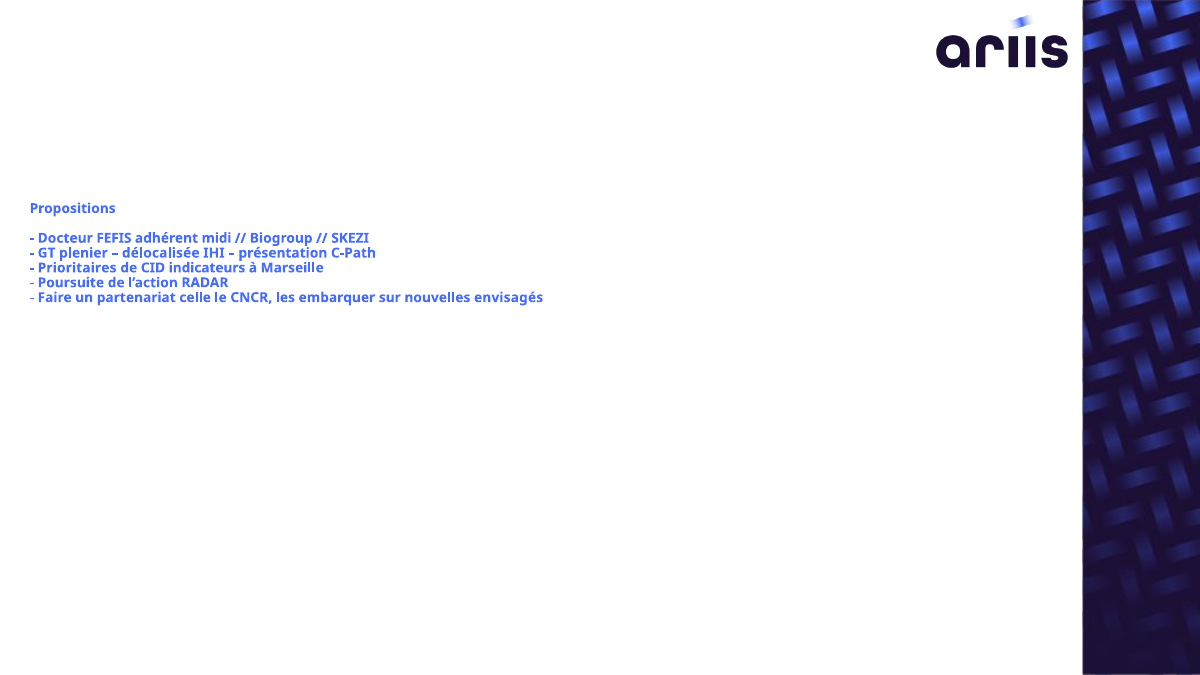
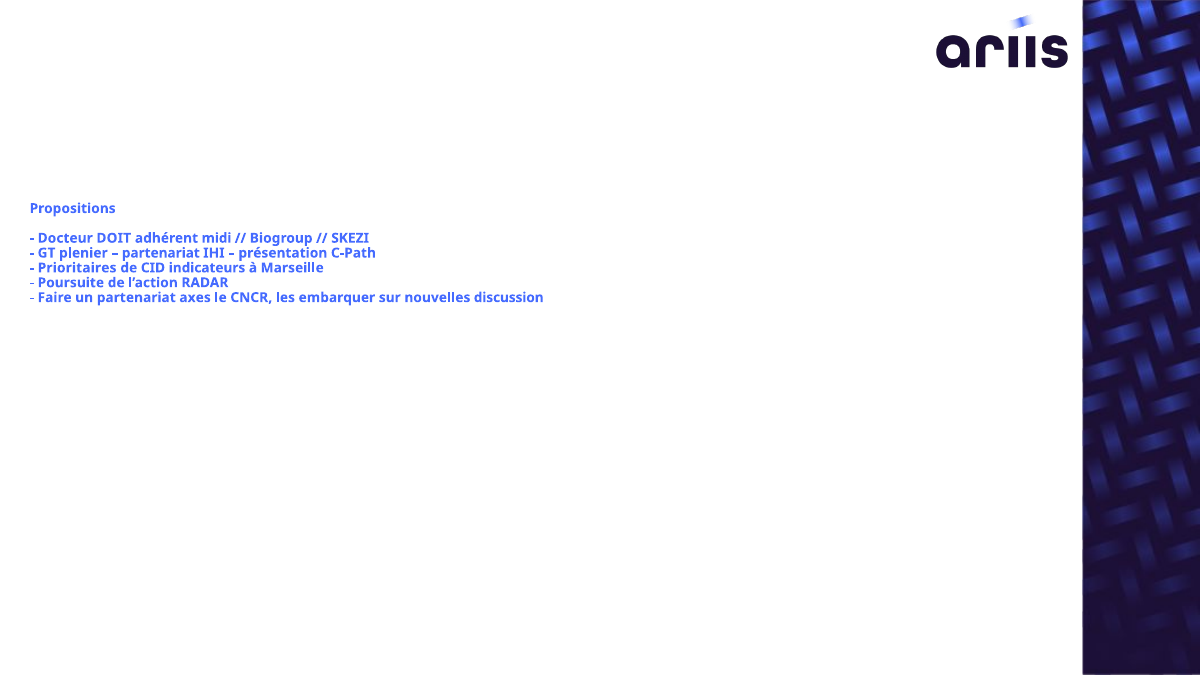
FEFIS: FEFIS -> DOIT (114, 238)
délocalisée: délocalisée -> partenariat (161, 253)
celle: celle -> axes (195, 298)
envisagés: envisagés -> discussion (509, 298)
